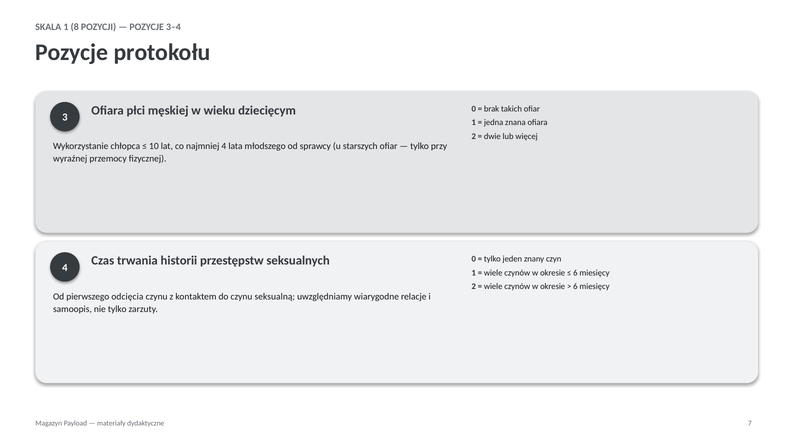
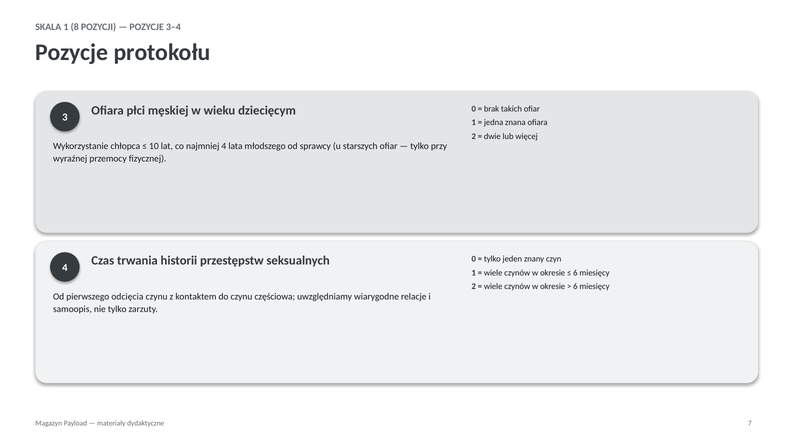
seksualną: seksualną -> częściowa (275, 296)
